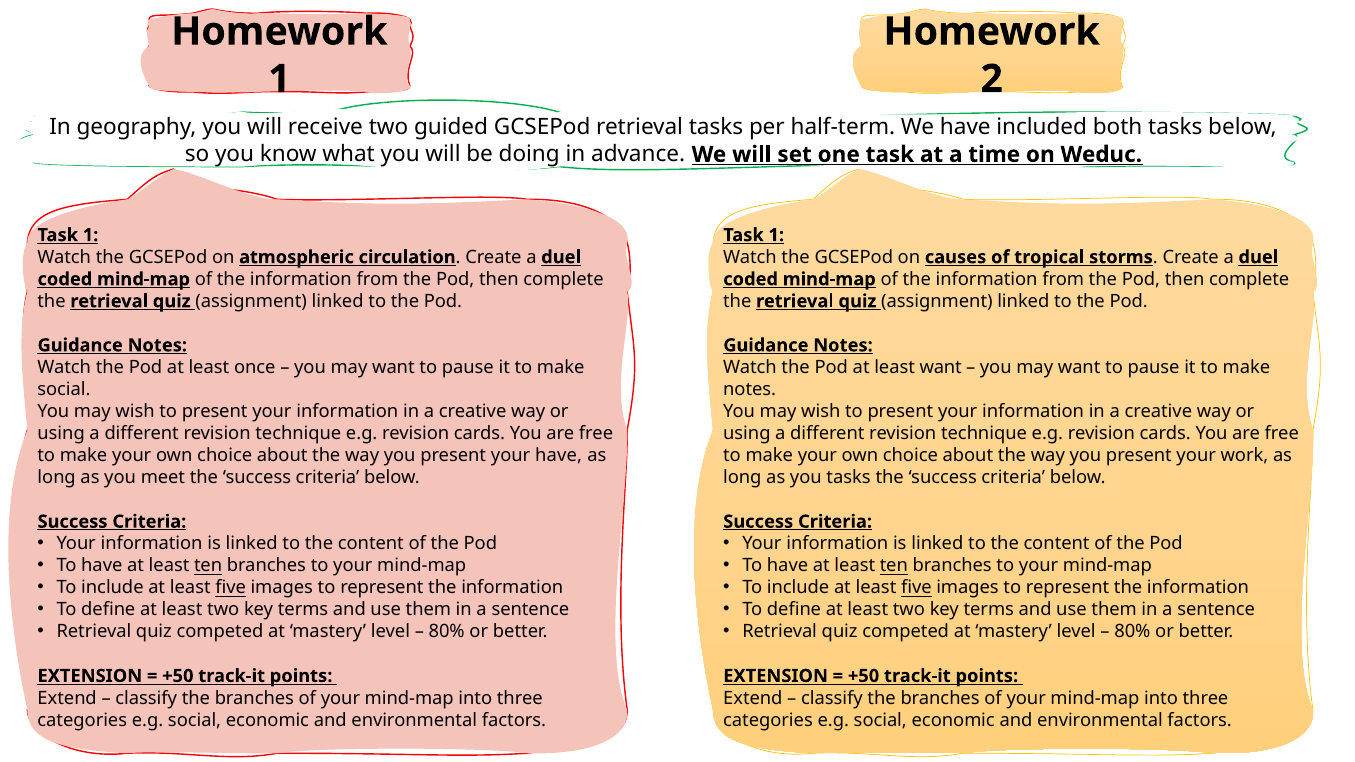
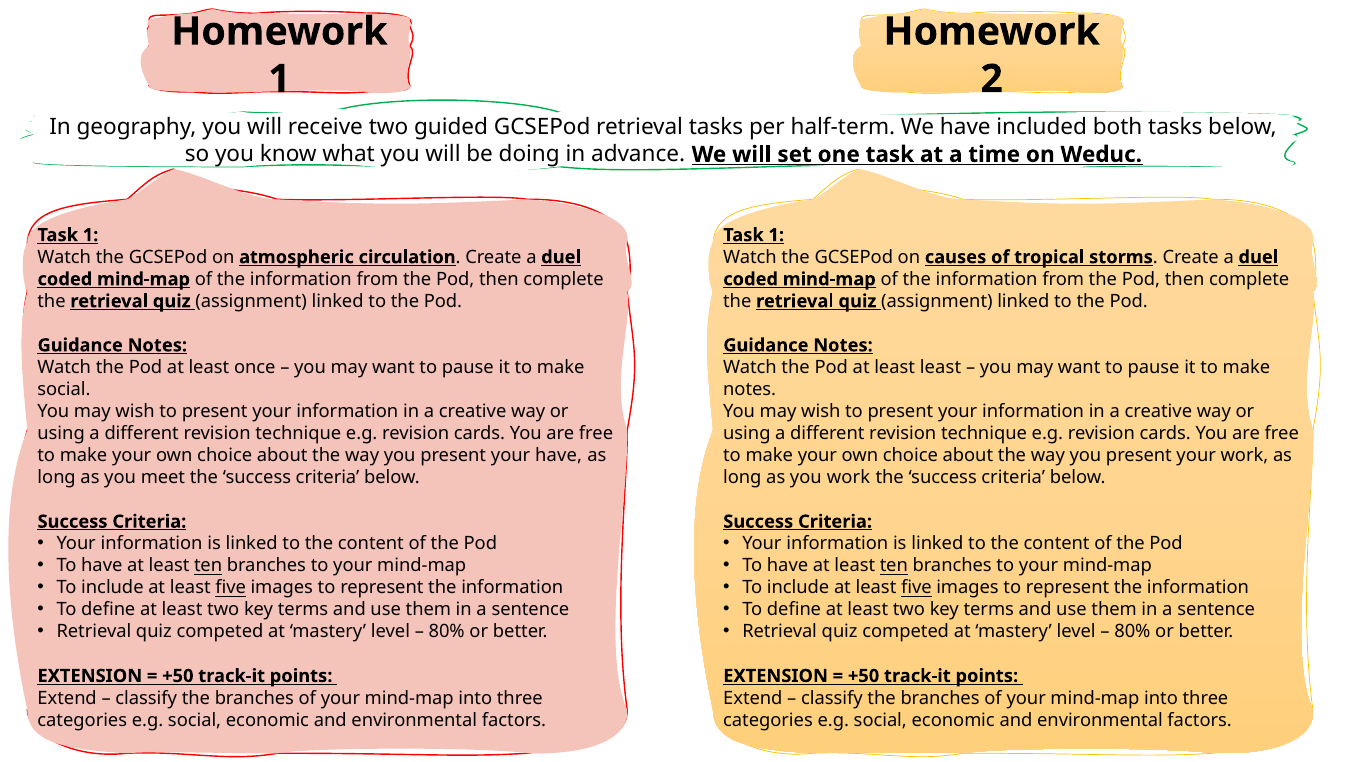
least want: want -> least (940, 367)
you tasks: tasks -> work (849, 478)
